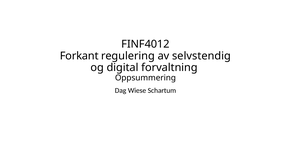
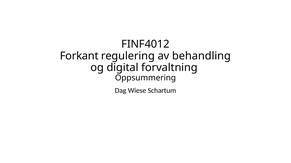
selvstendig: selvstendig -> behandling (201, 56)
